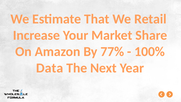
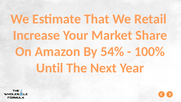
77%: 77% -> 54% (112, 52)
Data: Data -> Until (50, 68)
